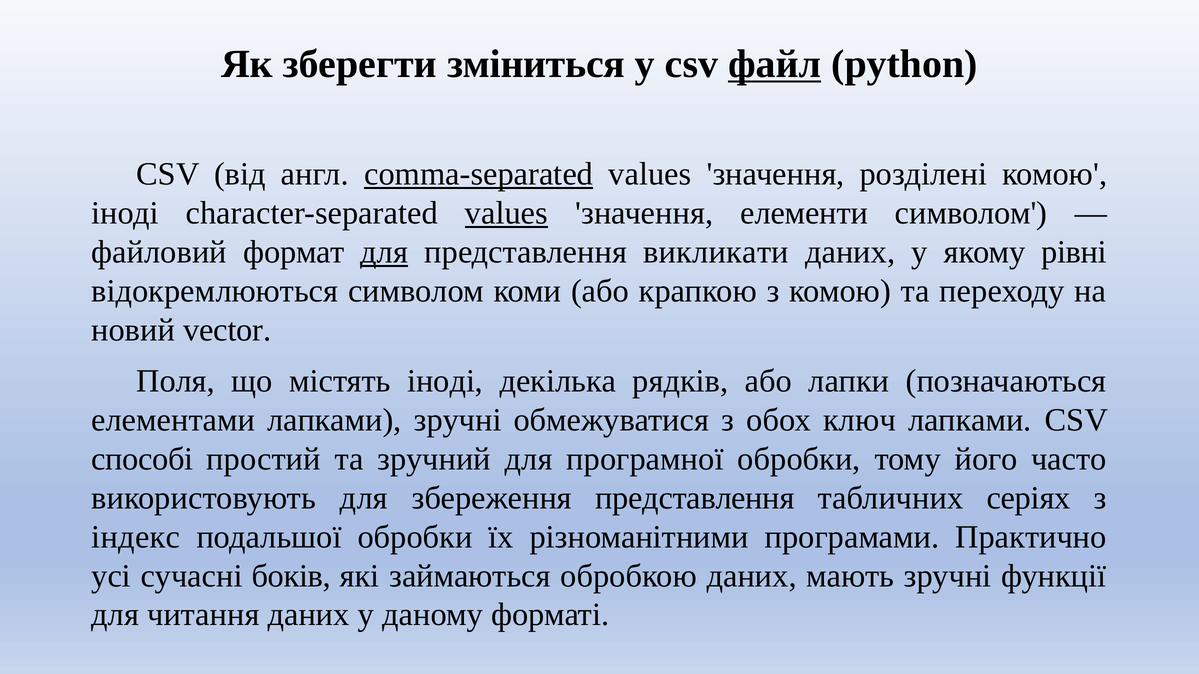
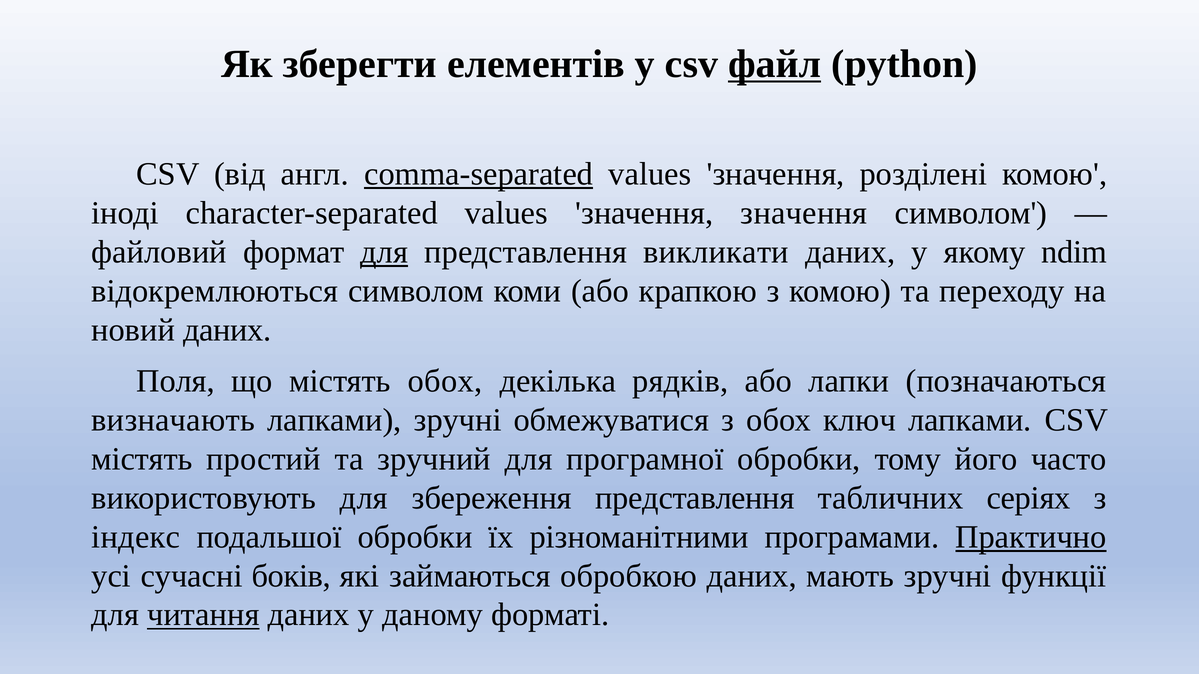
зміниться: зміниться -> елементів (536, 64)
values underline: present -> none (506, 213)
значення елементи: елементи -> значення (804, 213)
рівні: рівні -> ndim (1074, 252)
новий vector: vector -> даних (227, 330)
містять іноді: іноді -> обох (445, 382)
елементами: елементами -> визначають (173, 420)
способі: способі -> містять (142, 459)
Практично underline: none -> present (1031, 537)
читання underline: none -> present (203, 615)
